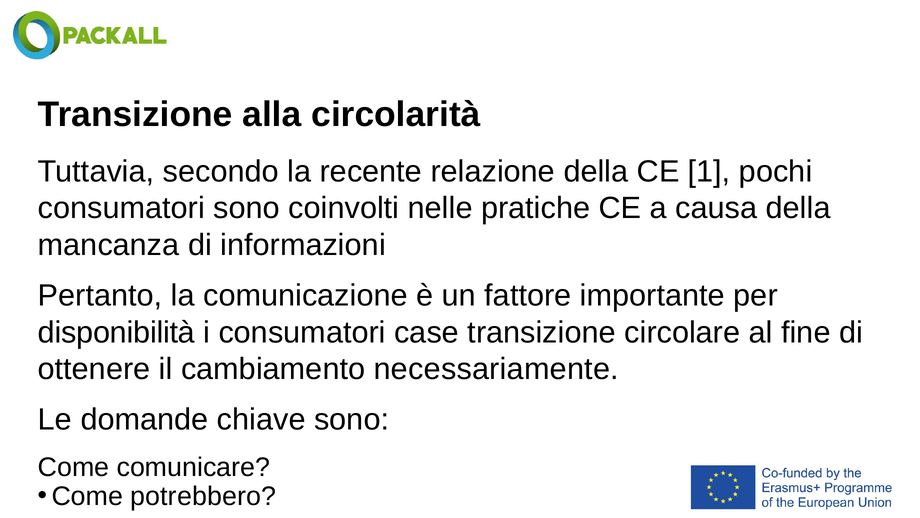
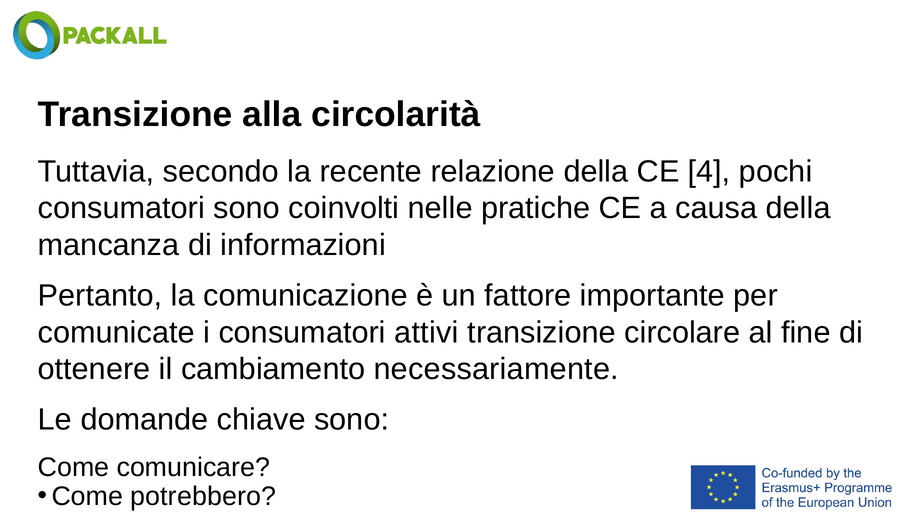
1: 1 -> 4 (709, 171)
disponibilità: disponibilità -> comunicate (116, 332)
case: case -> attivi (426, 332)
